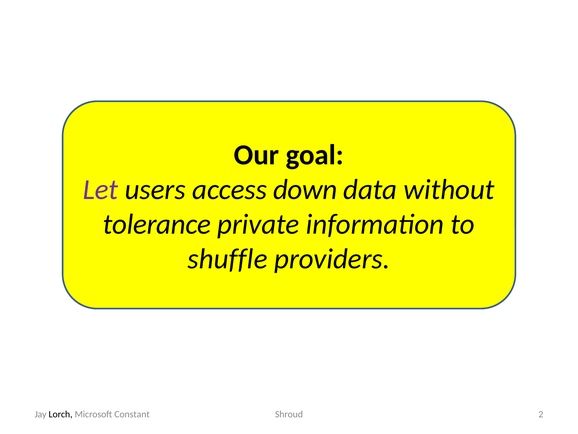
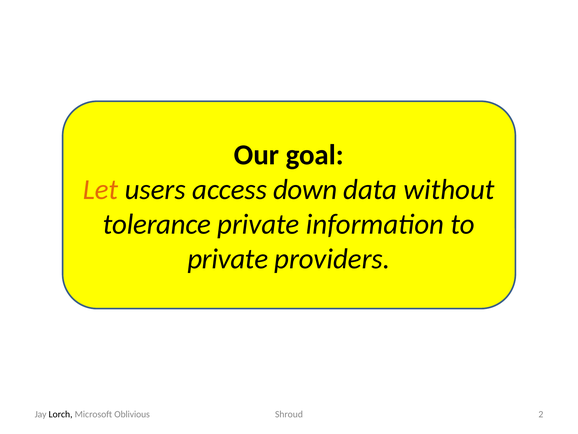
Let colour: purple -> orange (101, 189)
shuffle: shuffle -> private (228, 259)
Constant: Constant -> Oblivious (132, 414)
